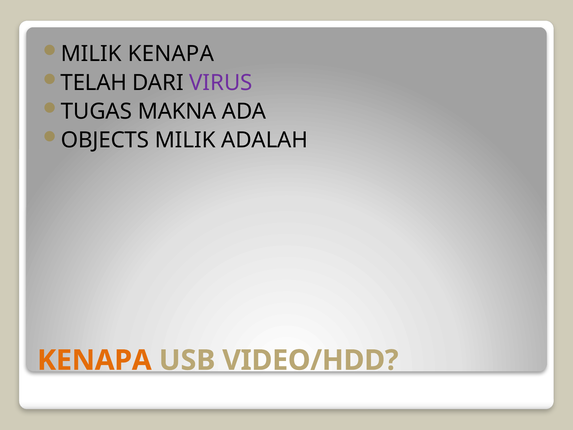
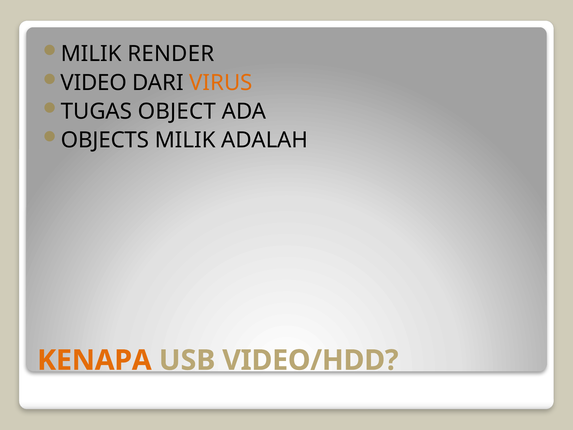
MILIK KENAPA: KENAPA -> RENDER (171, 54)
TELAH: TELAH -> VIDEO (94, 83)
VIRUS colour: purple -> orange (221, 83)
MAKNA: MAKNA -> OBJECT (177, 111)
